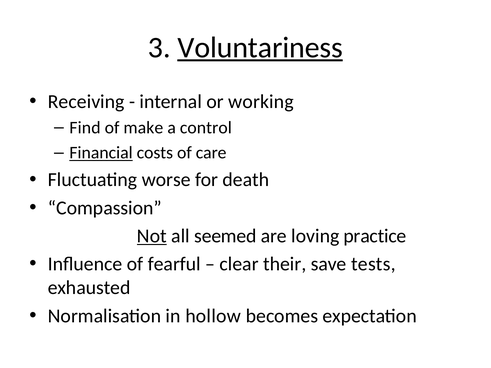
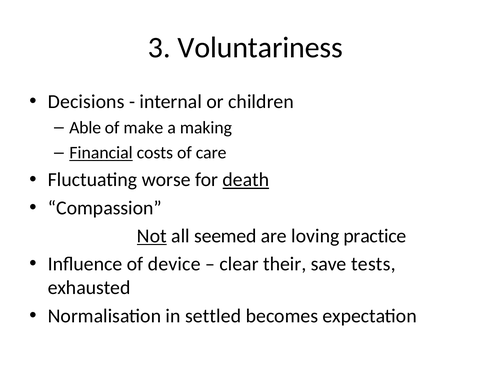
Voluntariness underline: present -> none (260, 48)
Receiving: Receiving -> Decisions (86, 102)
working: working -> children (261, 102)
Find: Find -> Able (85, 128)
control: control -> making (206, 128)
death underline: none -> present (246, 180)
fearful: fearful -> device (174, 264)
hollow: hollow -> settled (213, 316)
